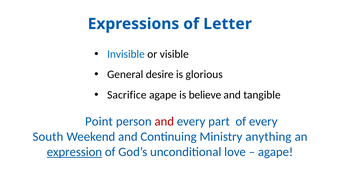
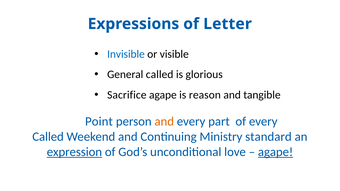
General desire: desire -> called (160, 75)
believe: believe -> reason (205, 95)
and colour: red -> orange (164, 122)
South: South -> Called (48, 137)
anything: anything -> standard (268, 137)
agape underline: none -> present (275, 152)
